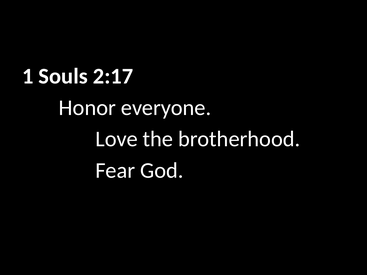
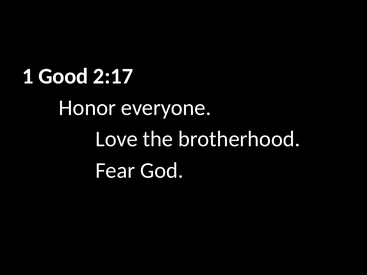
Souls: Souls -> Good (63, 76)
